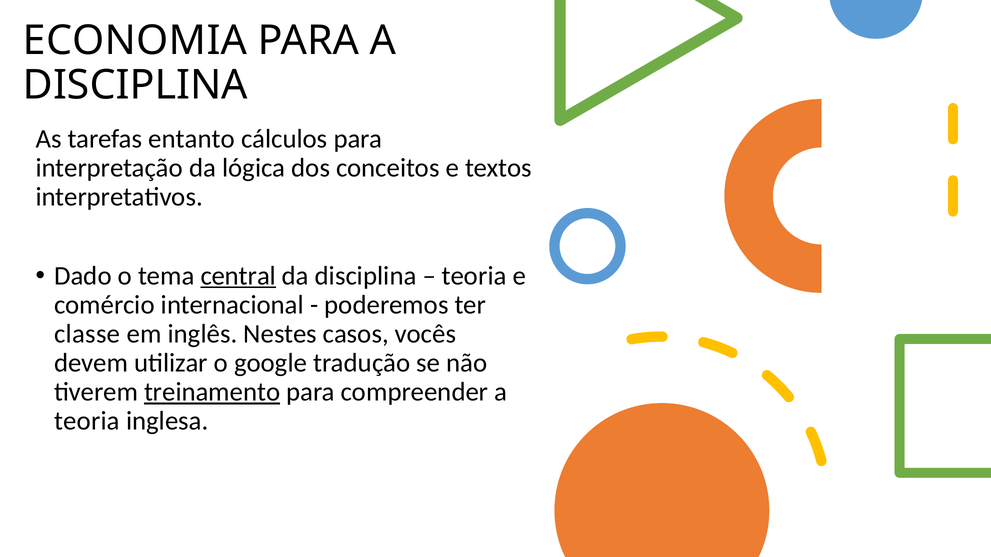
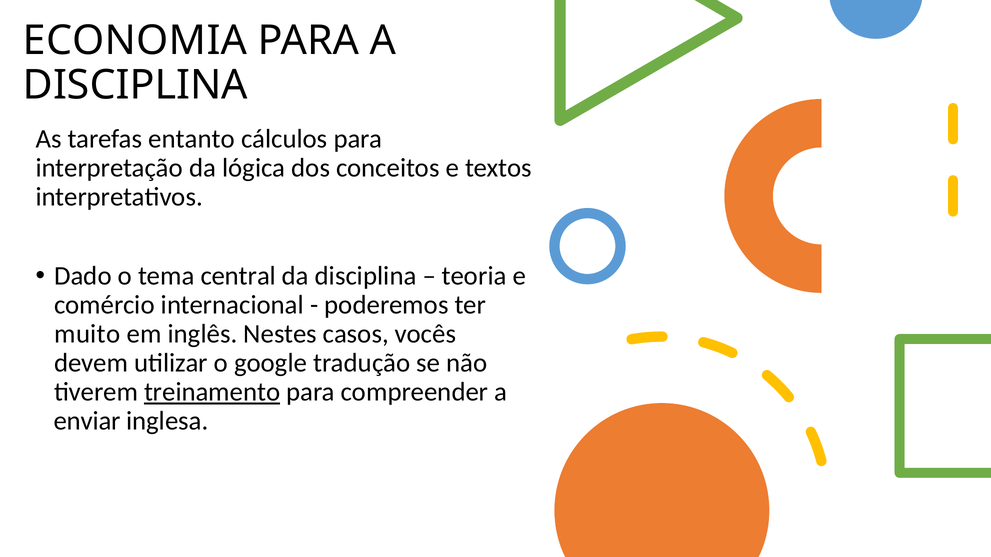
central underline: present -> none (238, 276)
classe: classe -> muito (87, 334)
teoria: teoria -> enviar (87, 421)
